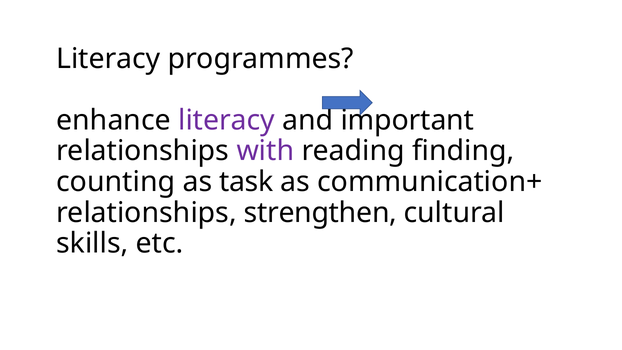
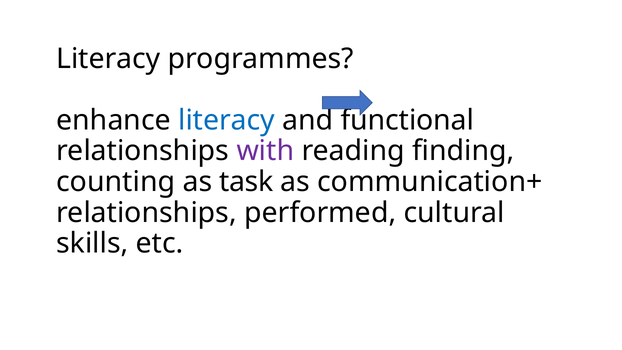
literacy colour: purple -> blue (227, 120)
important: important -> functional (407, 120)
strengthen: strengthen -> performed (320, 213)
